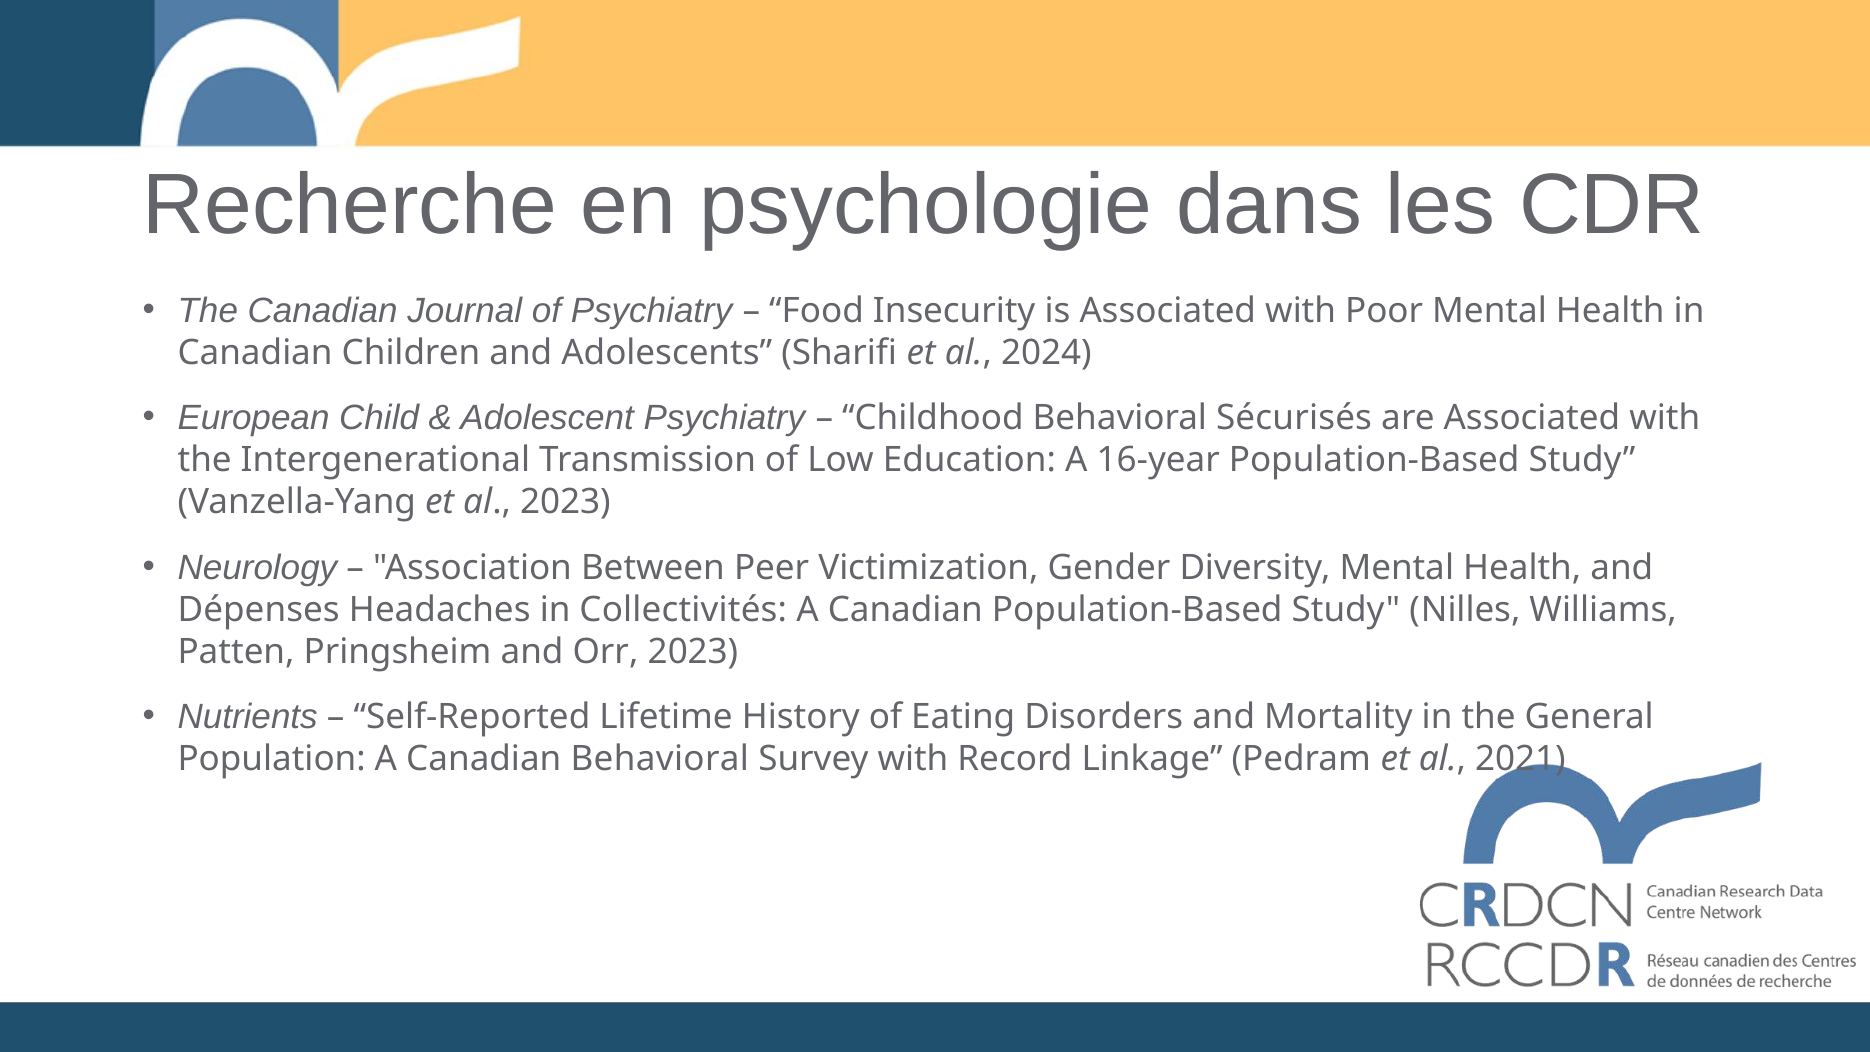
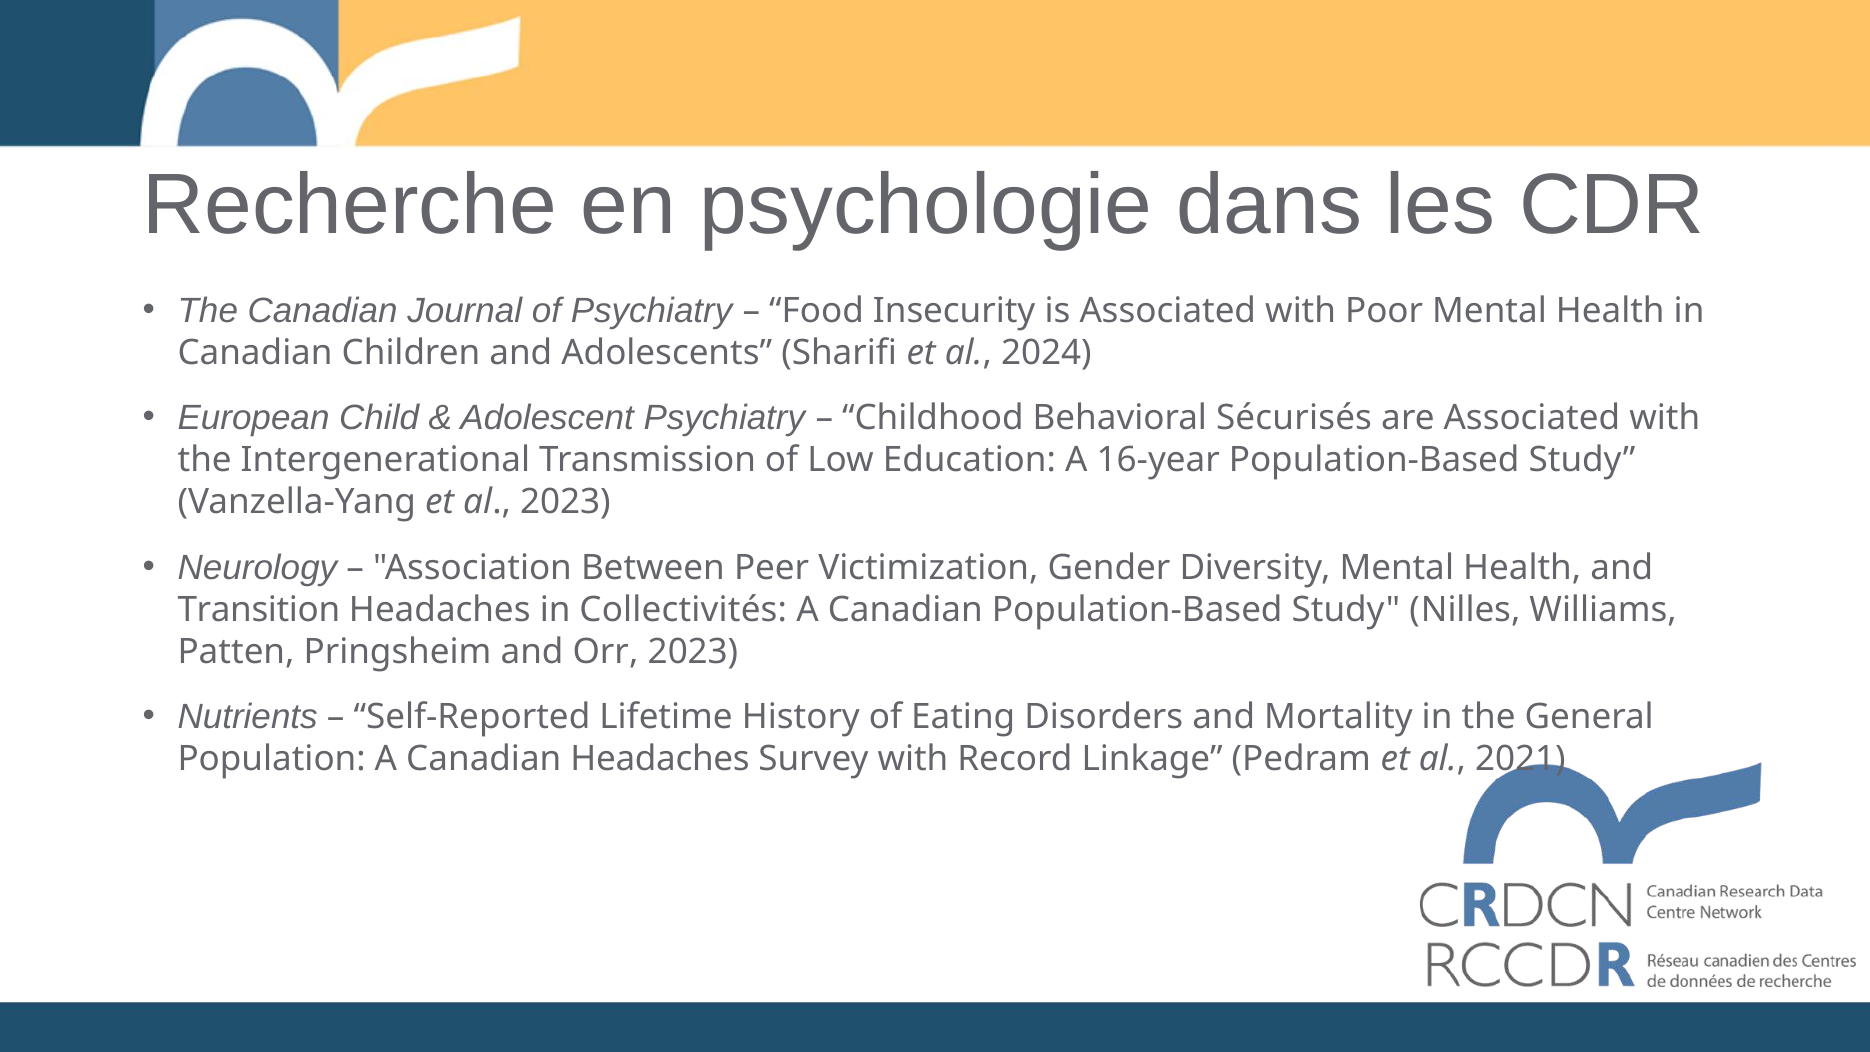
Dépenses: Dépenses -> Transition (259, 610)
Canadian Behavioral: Behavioral -> Headaches (660, 759)
